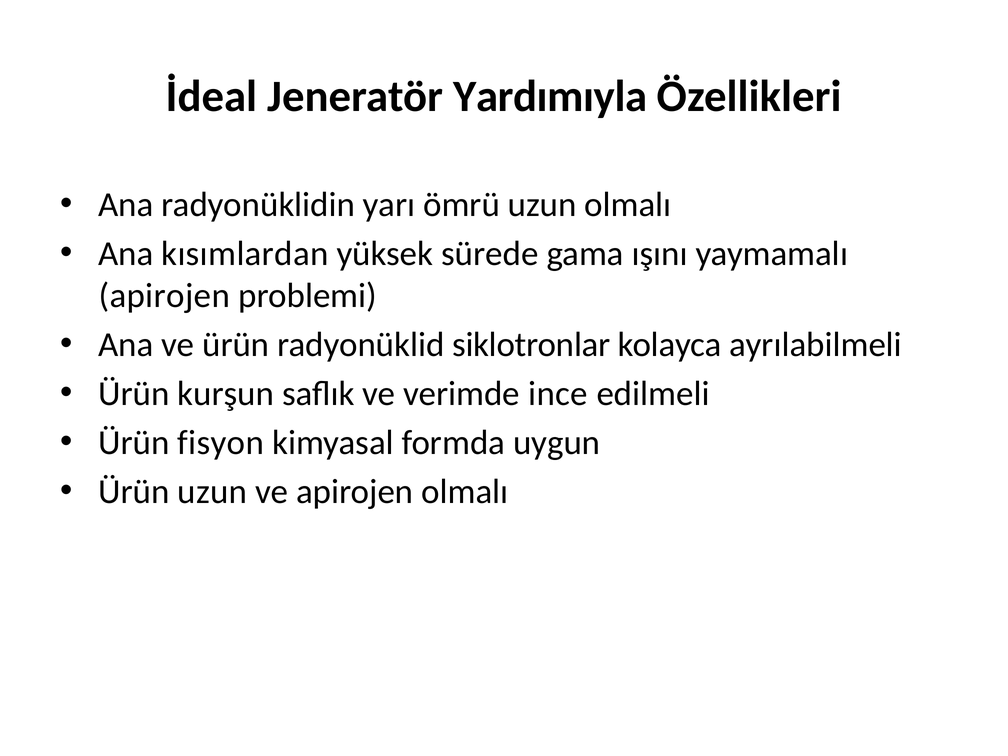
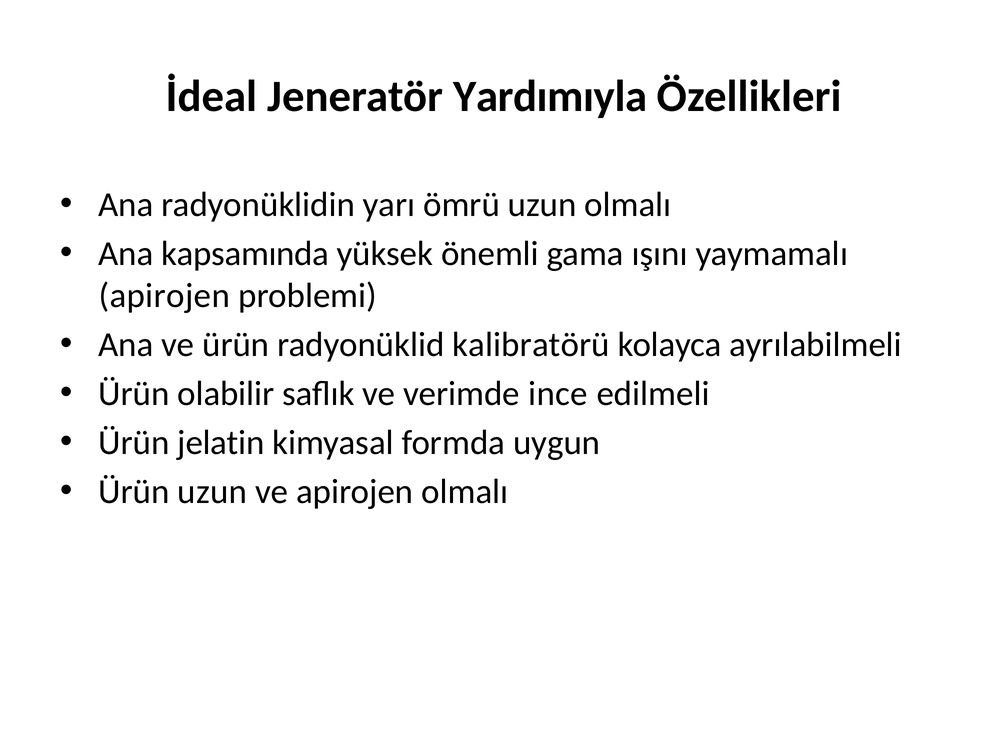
kısımlardan: kısımlardan -> kapsamında (245, 254)
sürede: sürede -> önemli (490, 254)
siklotronlar: siklotronlar -> kalibratörü (531, 345)
kurşun: kurşun -> olabilir (226, 394)
fisyon: fisyon -> jelatin (221, 443)
